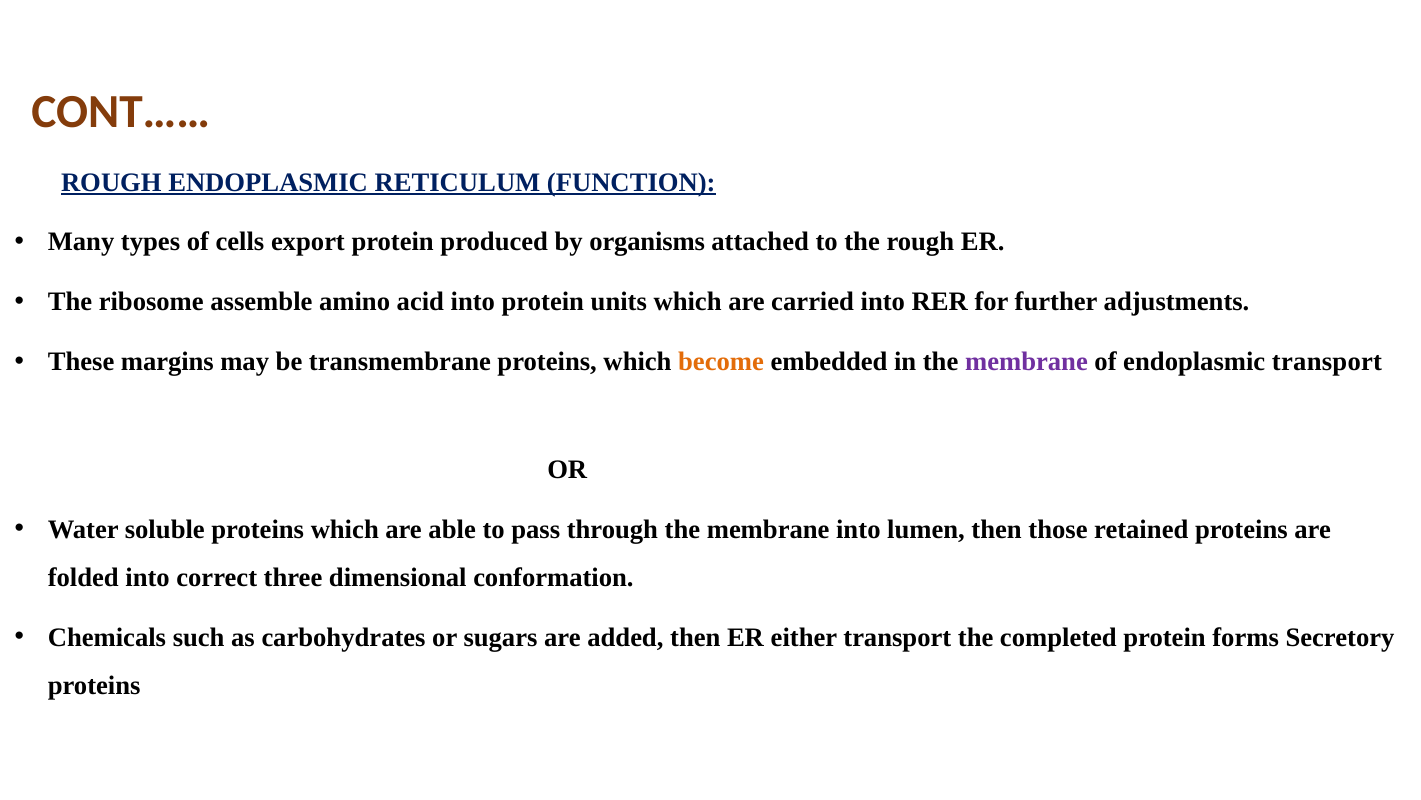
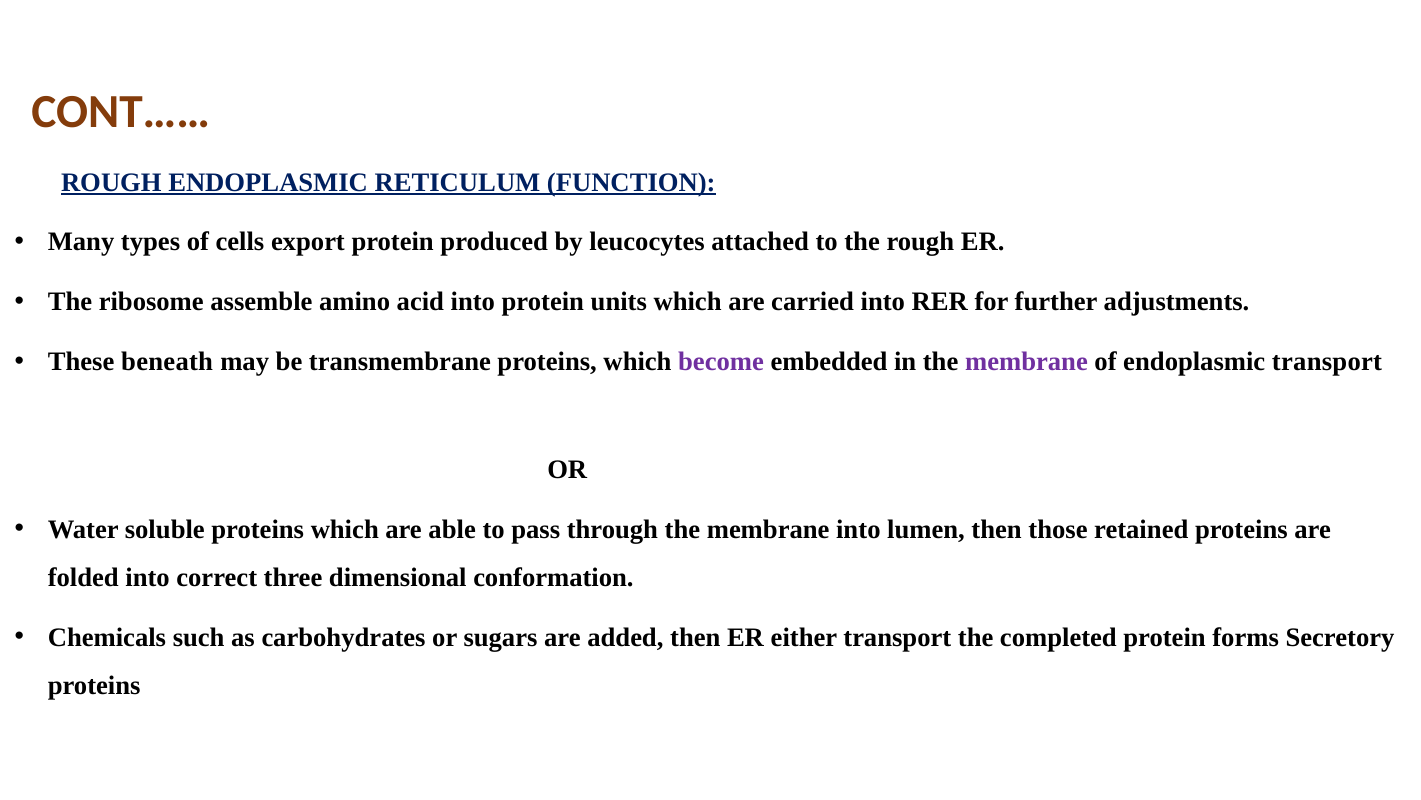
organisms: organisms -> leucocytes (647, 242)
margins: margins -> beneath (167, 361)
become colour: orange -> purple (721, 361)
